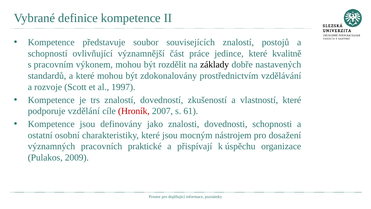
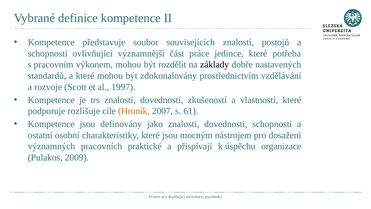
kvalitně: kvalitně -> potřeba (287, 53)
vzdělání: vzdělání -> rozlišuje (84, 111)
Hroník colour: red -> orange (134, 111)
